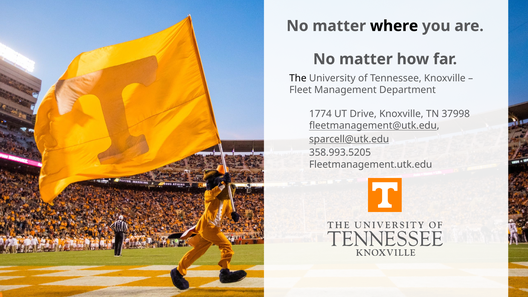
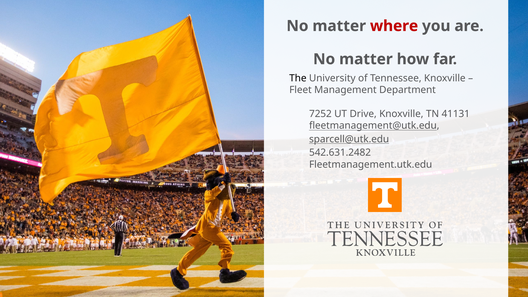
where colour: black -> red (394, 26)
1774: 1774 -> 7252 (320, 114)
37998: 37998 -> 41131 (456, 114)
358.993.5205: 358.993.5205 -> 542.631.2482 (340, 153)
